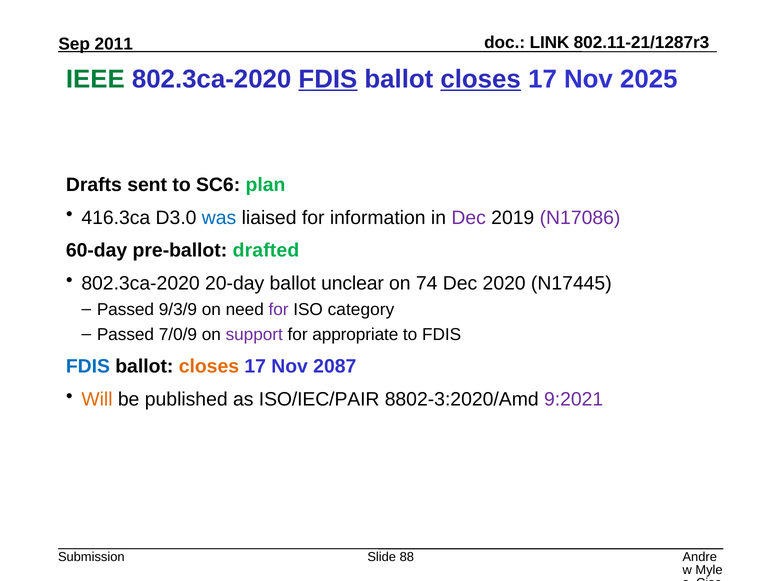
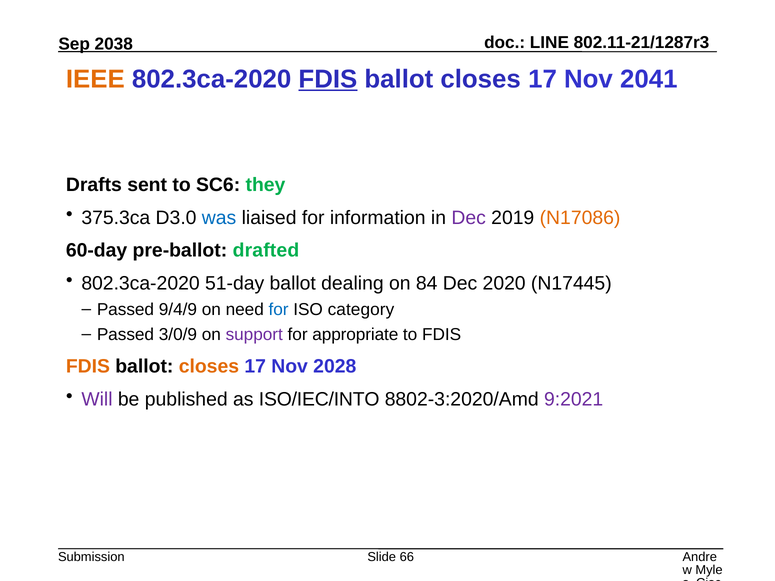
LINK: LINK -> LINE (549, 43)
2011: 2011 -> 2038 (114, 44)
IEEE colour: green -> orange (95, 79)
closes underline: present -> none (481, 79)
2025: 2025 -> 2041 (649, 79)
plan: plan -> they (266, 185)
416.3ca: 416.3ca -> 375.3ca (116, 218)
N17086 colour: purple -> orange (580, 218)
20-day: 20-day -> 51-day (235, 284)
unclear: unclear -> dealing (352, 284)
74: 74 -> 84 (427, 284)
9/3/9: 9/3/9 -> 9/4/9 (178, 310)
for colour: purple -> blue (279, 310)
7/0/9: 7/0/9 -> 3/0/9 (178, 335)
FDIS colour: blue -> orange (88, 367)
2087: 2087 -> 2028 (335, 367)
Will colour: orange -> purple (97, 399)
ISO/IEC/PAIR: ISO/IEC/PAIR -> ISO/IEC/INTO (319, 399)
88: 88 -> 66 (407, 557)
